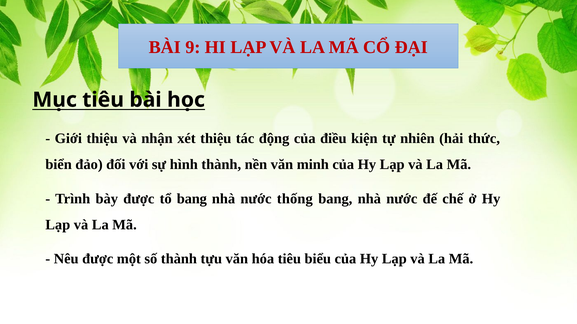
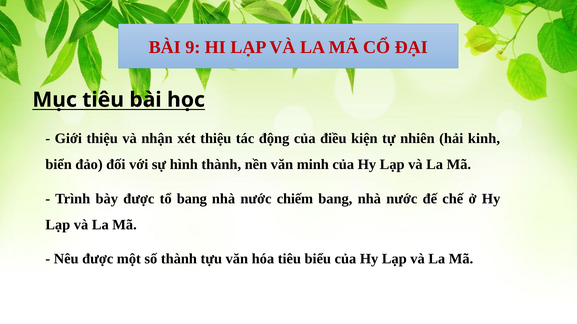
thức: thức -> kinh (484, 139)
thống: thống -> chiếm (295, 199)
